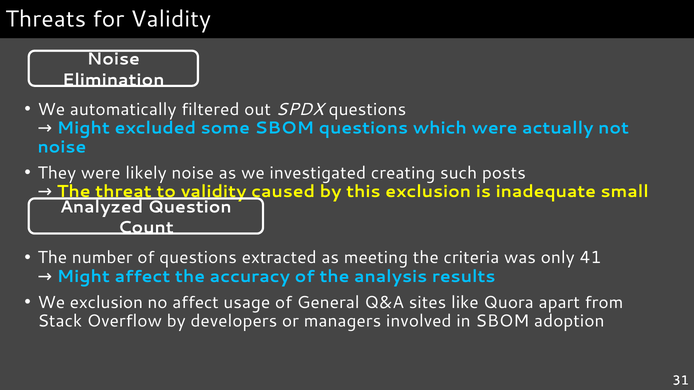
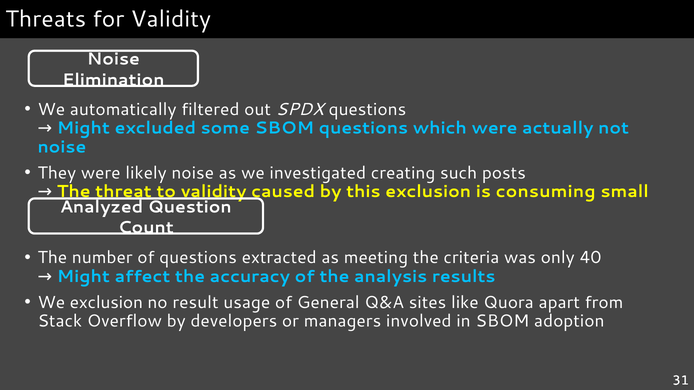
inadequate: inadequate -> consuming (546, 192)
41: 41 -> 40 (590, 258)
no affect: affect -> result (195, 303)
